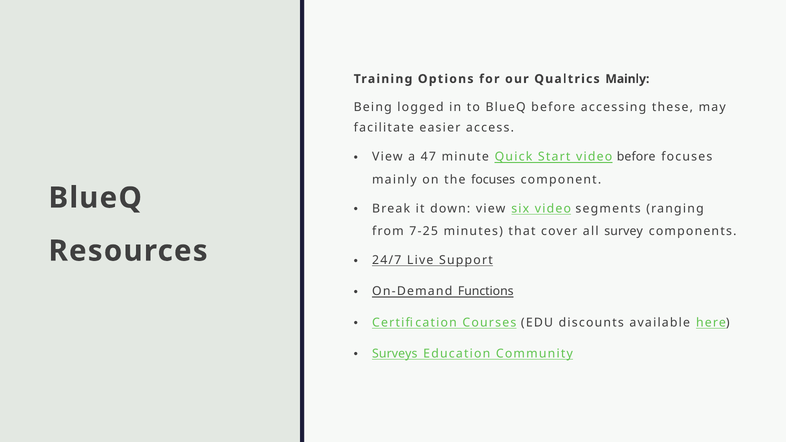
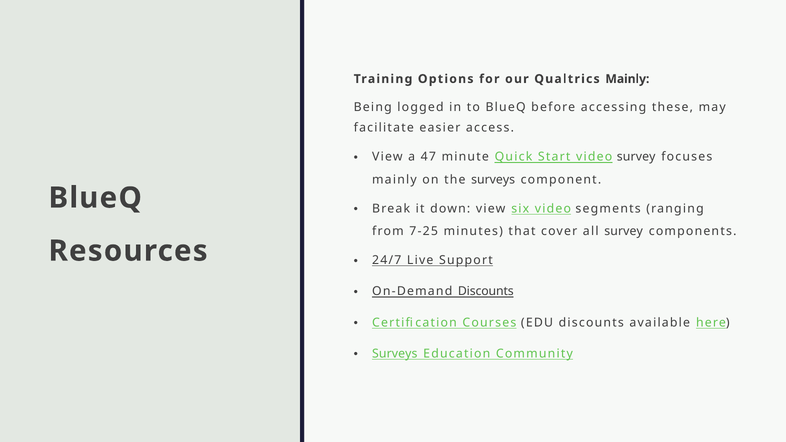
video before: before -> survey (636, 157)
the focuses: focuses -> surveys (493, 180)
On-Demand Functions: Functions -> Discounts (486, 292)
